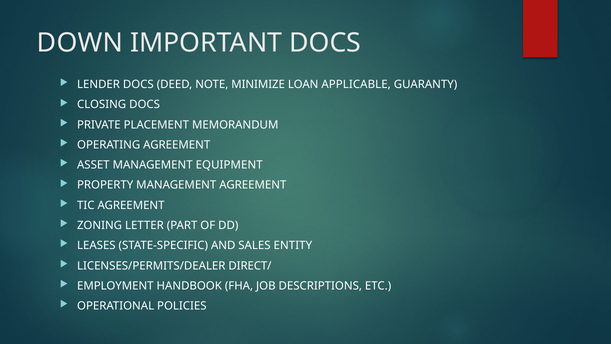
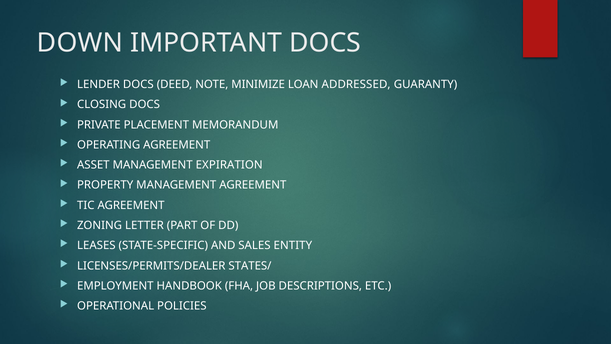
APPLICABLE: APPLICABLE -> ADDRESSED (356, 84)
EQUIPMENT: EQUIPMENT -> EXPIRATION (229, 165)
DIRECT/: DIRECT/ -> STATES/ (250, 265)
